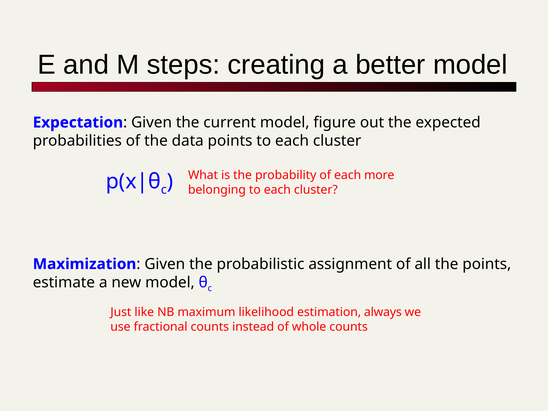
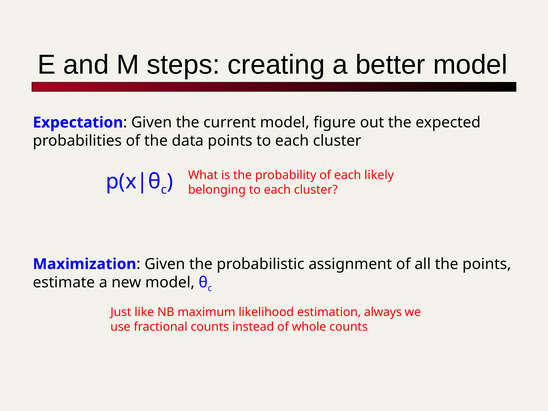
more: more -> likely (379, 175)
